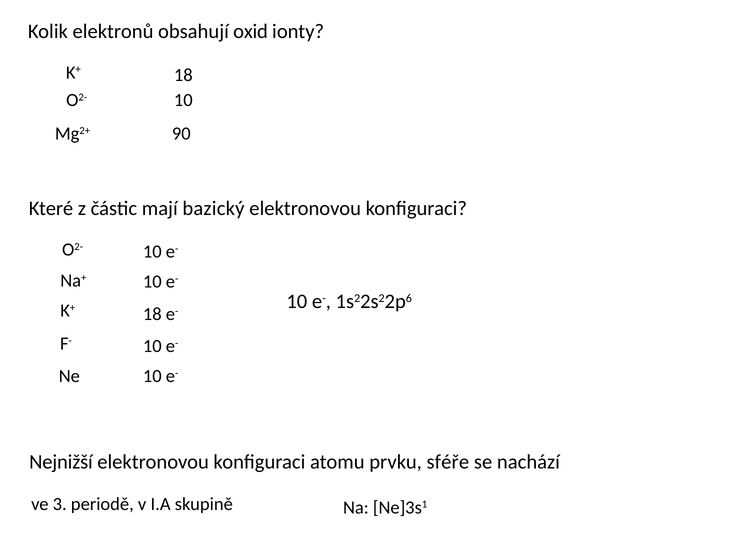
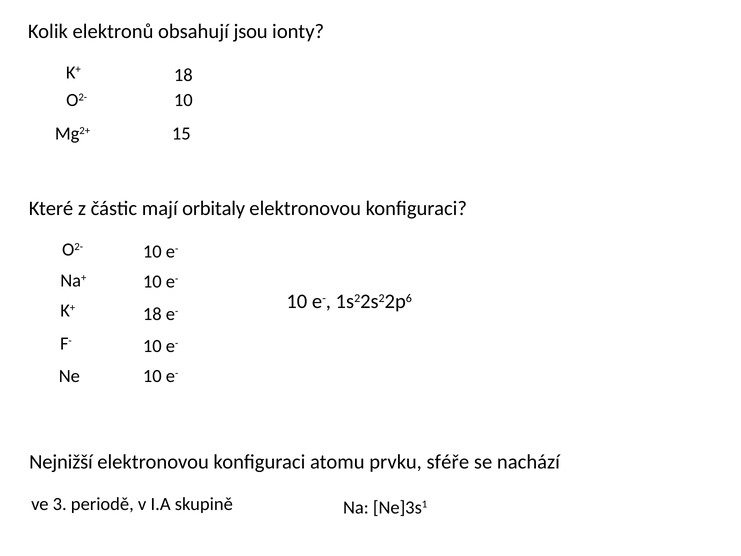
oxid: oxid -> jsou (251, 31)
90: 90 -> 15 (181, 134)
bazický: bazický -> orbitaly (214, 208)
